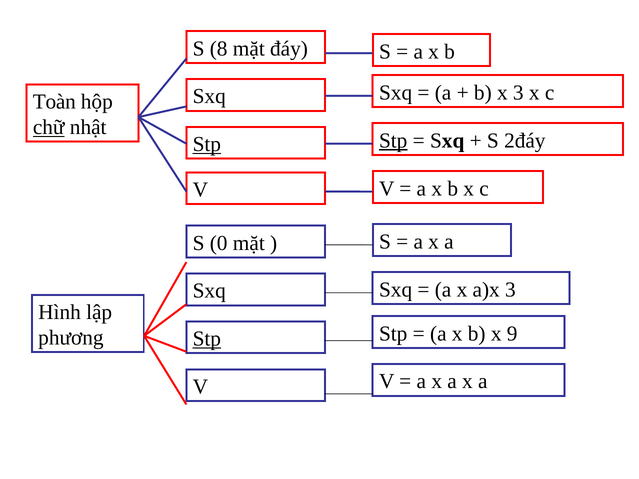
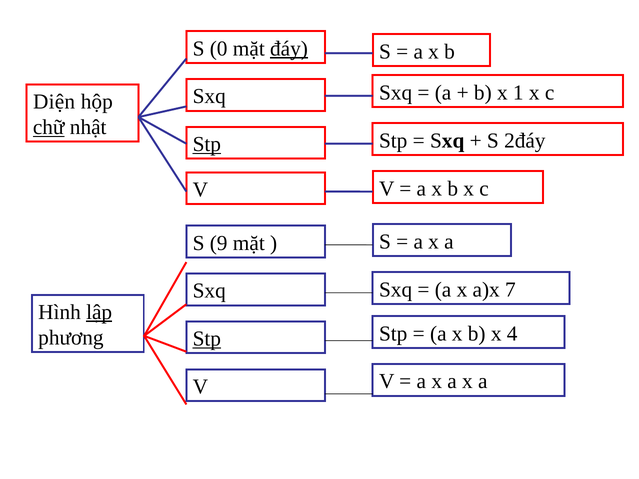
8: 8 -> 0 (219, 49)
đáy underline: none -> present (289, 49)
x 3: 3 -> 1 (518, 93)
Toàn: Toàn -> Diện (54, 102)
Stp underline: present -> none (393, 141)
0: 0 -> 9 (219, 243)
a)x 3: 3 -> 7 (510, 290)
lập underline: none -> present (99, 312)
9: 9 -> 4 (512, 334)
